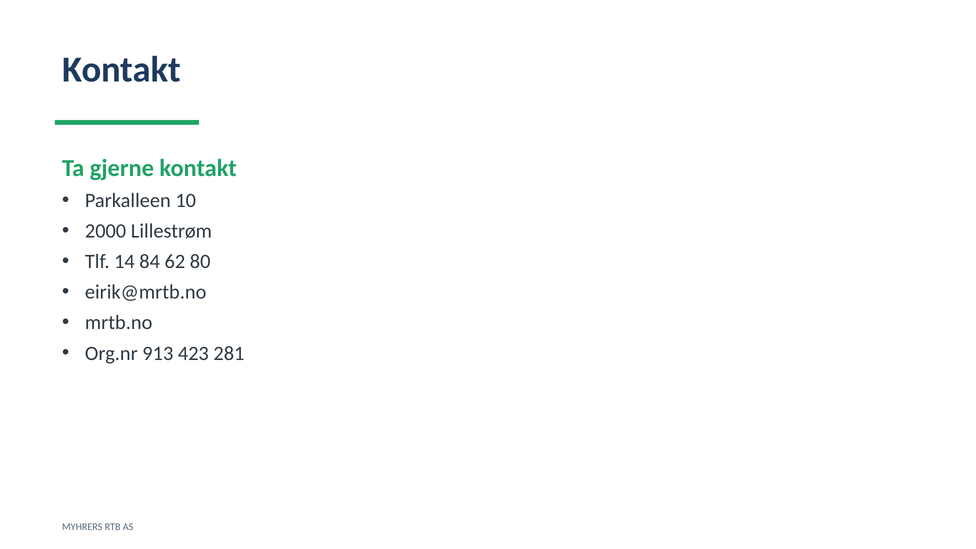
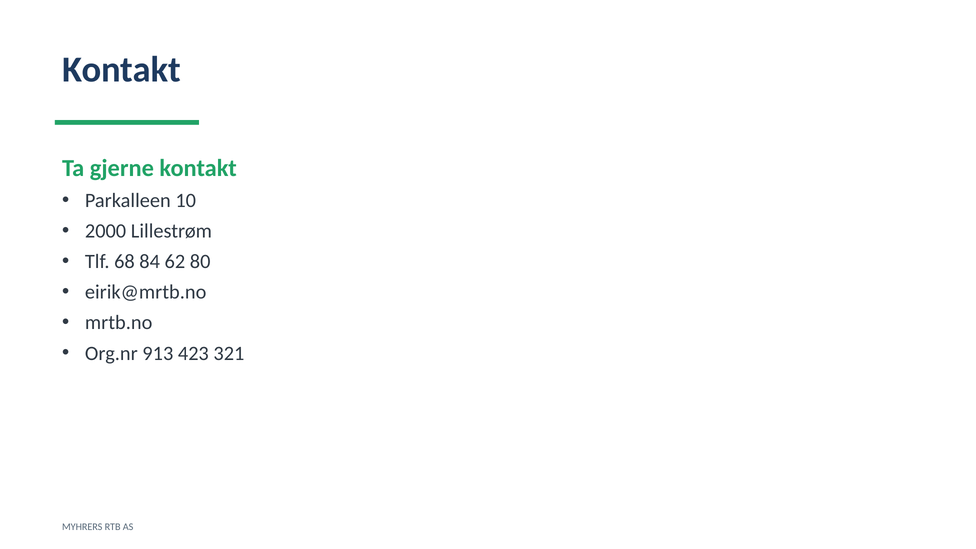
14: 14 -> 68 (124, 262)
281: 281 -> 321 (229, 353)
